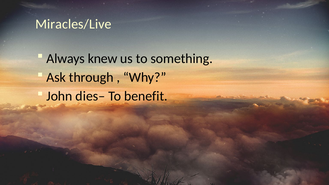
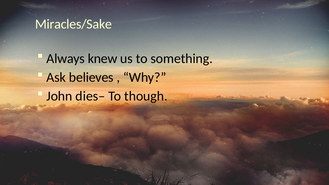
Miracles/Live: Miracles/Live -> Miracles/Sake (74, 24)
through: through -> believes (91, 77)
benefit: benefit -> though (146, 96)
